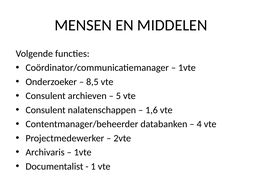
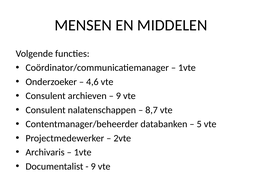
8,5: 8,5 -> 4,6 (92, 82)
5: 5 -> 9 (118, 96)
1,6: 1,6 -> 8,7 (152, 110)
4: 4 -> 5 (199, 124)
1: 1 -> 9 (93, 167)
